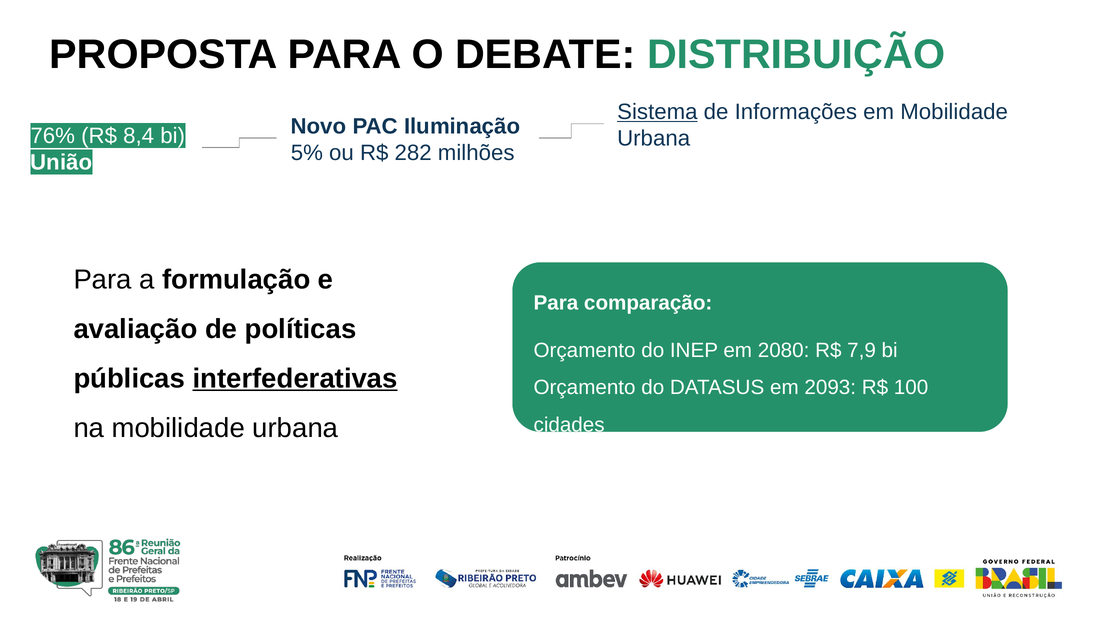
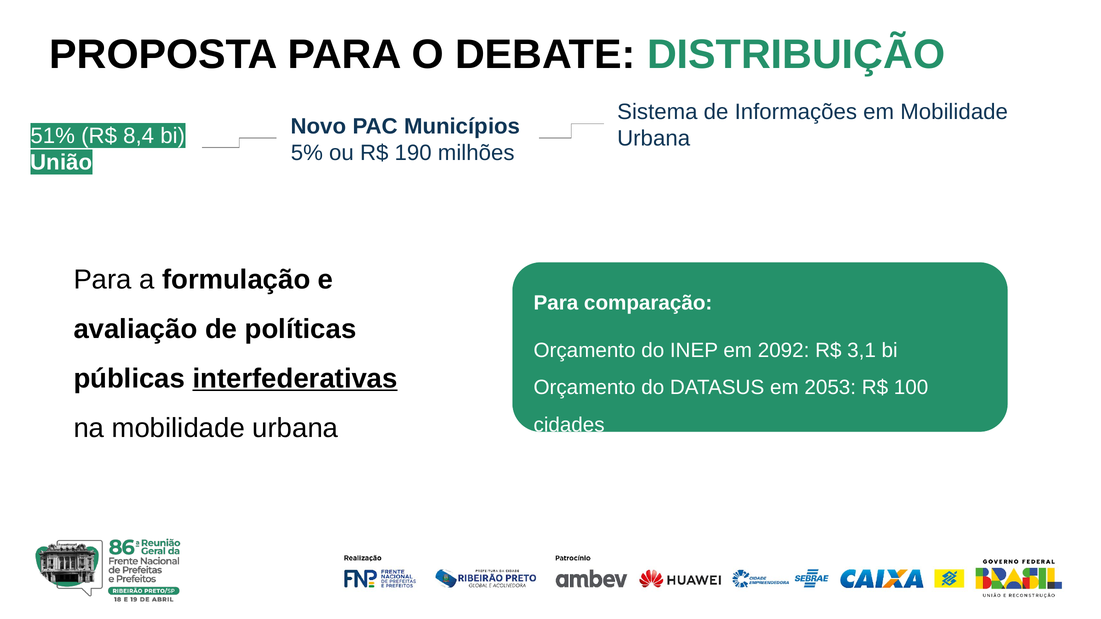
Sistema underline: present -> none (657, 112)
Iluminação: Iluminação -> Municípios (462, 126)
76%: 76% -> 51% (53, 136)
282: 282 -> 190 (413, 153)
2080: 2080 -> 2092 (784, 351)
7,9: 7,9 -> 3,1 (862, 351)
2093: 2093 -> 2053 (830, 388)
